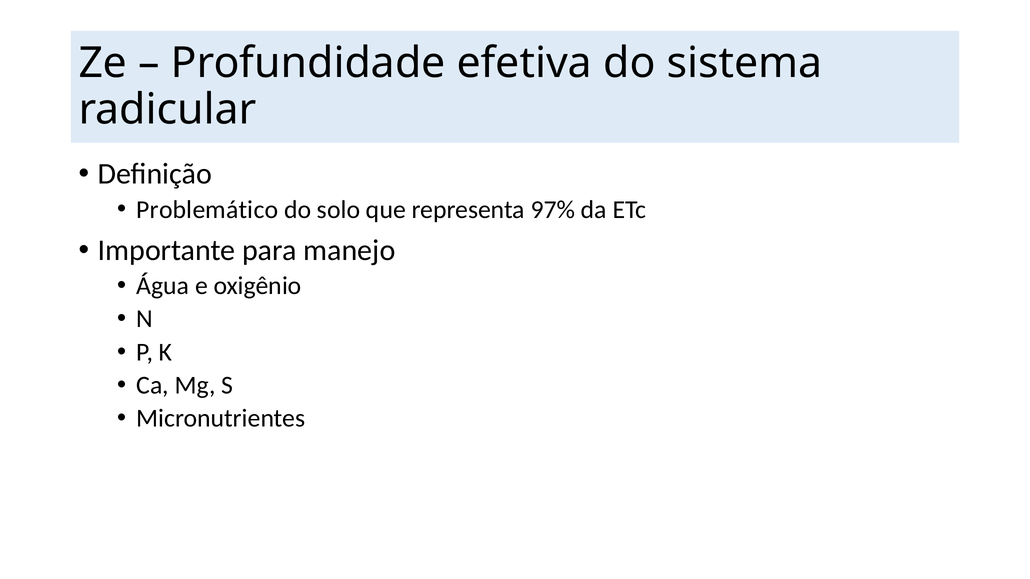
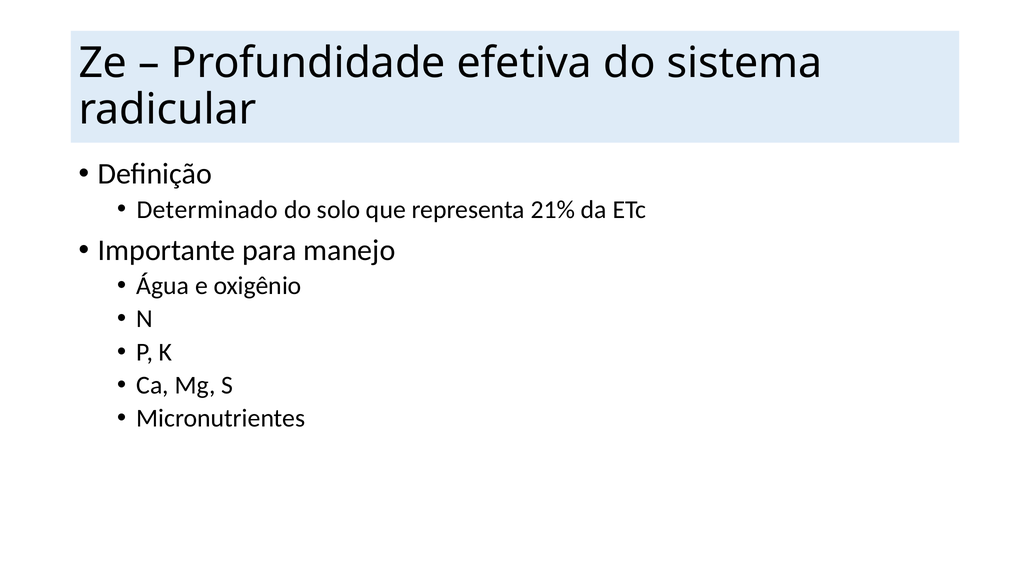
Problemático: Problemático -> Determinado (207, 210)
97%: 97% -> 21% (553, 210)
